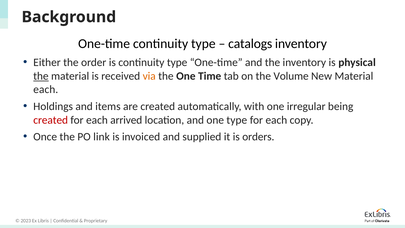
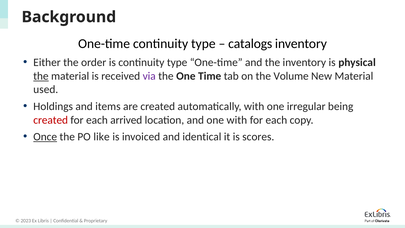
via colour: orange -> purple (149, 76)
each: each -> used (46, 90)
one type: type -> with (237, 120)
Once underline: none -> present (45, 137)
link: link -> like (102, 137)
supplied: supplied -> identical (202, 137)
orders: orders -> scores (258, 137)
